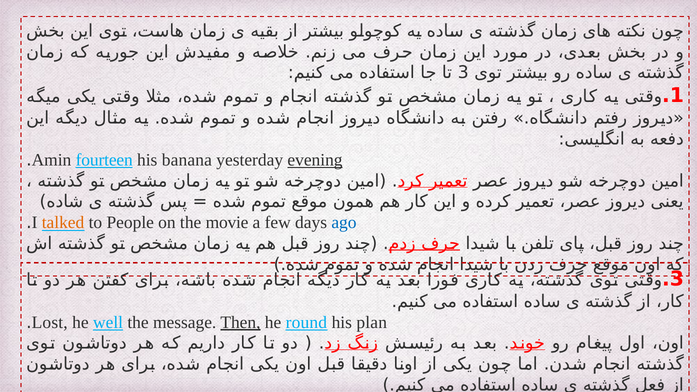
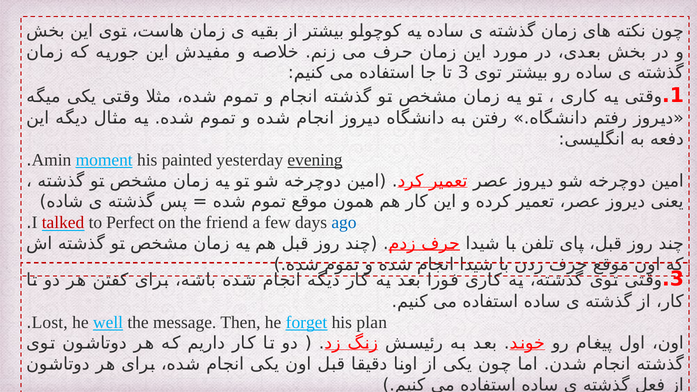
fourteen: fourteen -> moment (104, 160)
banana: banana -> painted (187, 160)
talked colour: orange -> red (63, 223)
People: People -> Perfect (130, 223)
movie: movie -> friend (227, 223)
Then underline: present -> none (240, 322)
round: round -> forget (307, 322)
